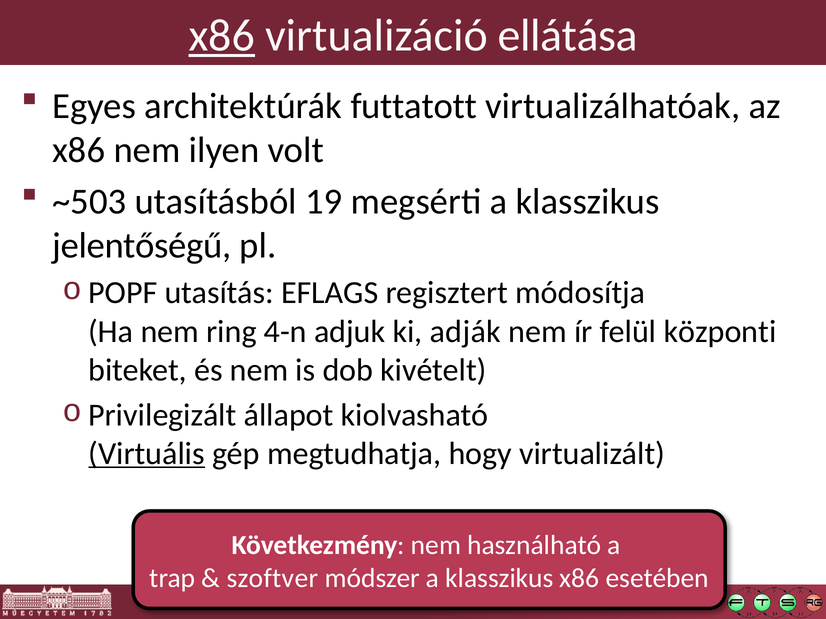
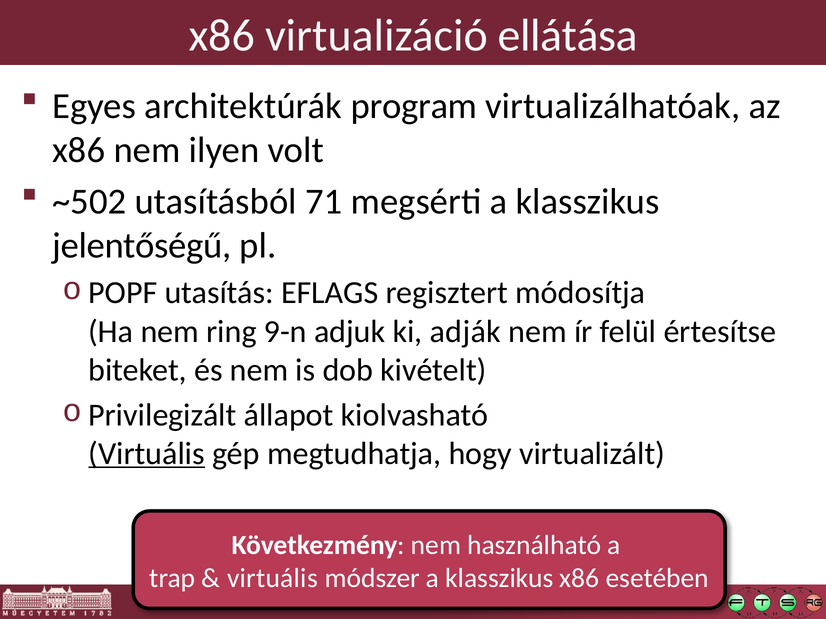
x86 underline: present -> none (222, 36)
futtatott: futtatott -> program (414, 106)
~503: ~503 -> ~502 (89, 202)
19: 19 -> 71 (324, 202)
4-n: 4-n -> 9-n (285, 332)
központi: központi -> értesítse (720, 332)
szoftver: szoftver -> virtuális (272, 579)
